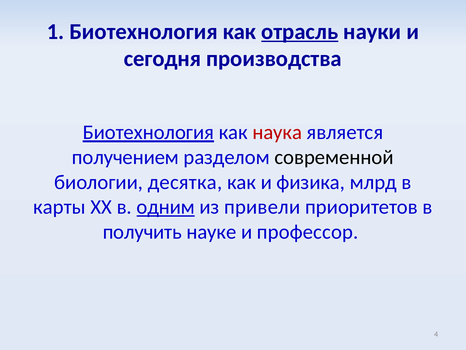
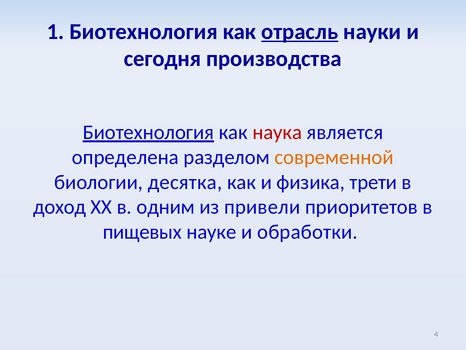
получением: получением -> определена (125, 157)
современной colour: black -> orange (334, 157)
млрд: млрд -> трети (373, 182)
карты: карты -> доход (60, 207)
одним underline: present -> none (166, 207)
получить: получить -> пищевых (142, 232)
профессор: профессор -> обработки (308, 232)
